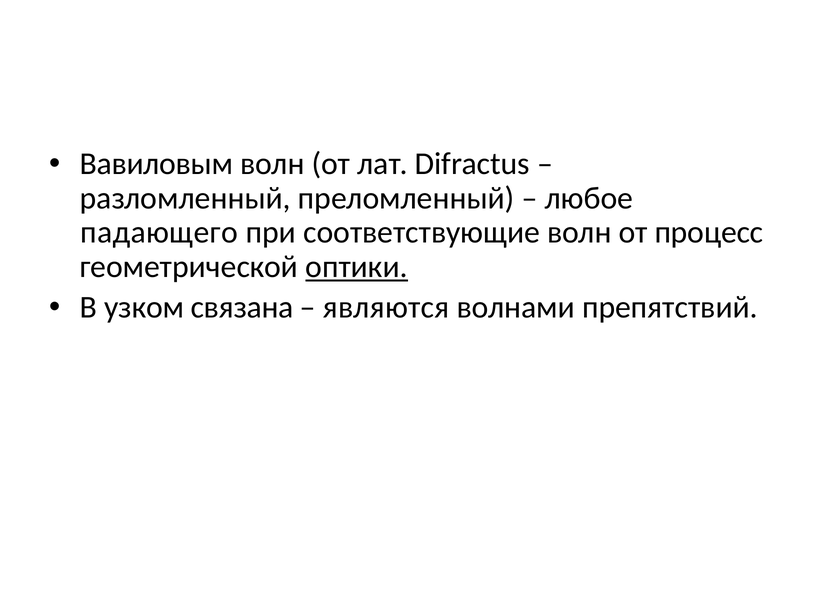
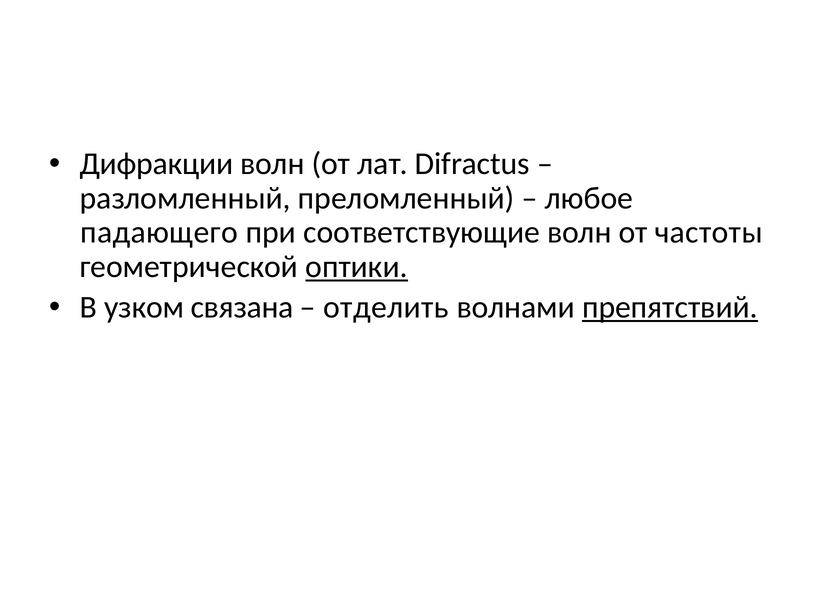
Вавиловым: Вавиловым -> Дифракции (156, 164)
процесс: процесс -> частоты (709, 233)
являются: являются -> отделить (386, 308)
препятствий underline: none -> present (670, 308)
